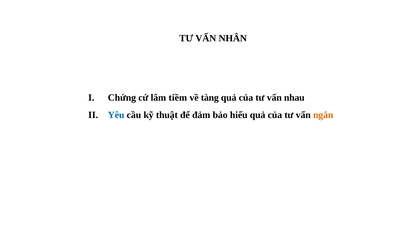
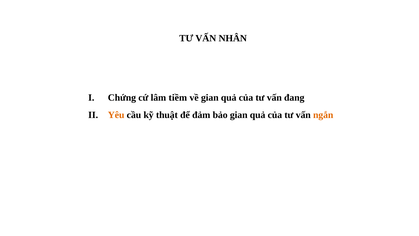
về tàng: tàng -> gian (210, 98)
nhau: nhau -> đang (294, 98)
Yêu colour: blue -> orange (116, 115)
bảo hiểu: hiểu -> gian (239, 115)
